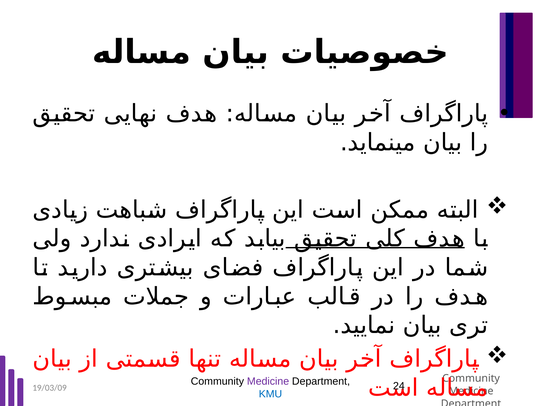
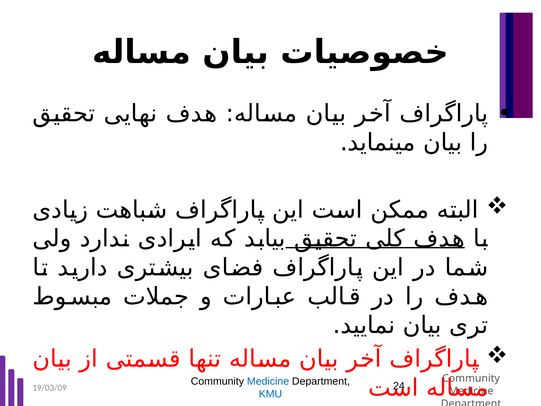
Medicine colour: purple -> blue (268, 381)
